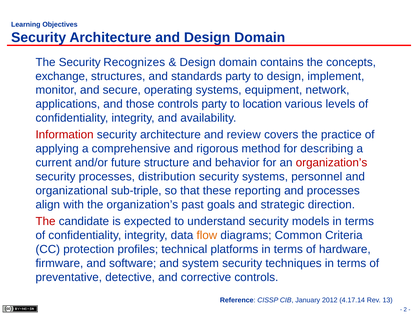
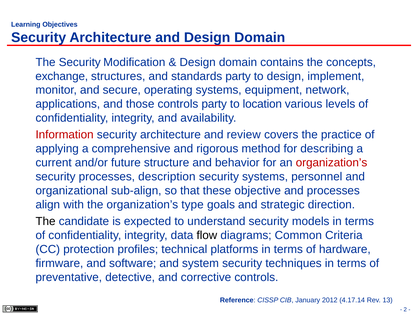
Recognizes: Recognizes -> Modification (134, 62)
distribution: distribution -> description (167, 176)
sub-triple: sub-triple -> sub-align (136, 190)
reporting: reporting -> objective (258, 190)
past: past -> type (193, 204)
The colour: red -> black (46, 221)
flow colour: orange -> black (207, 235)
